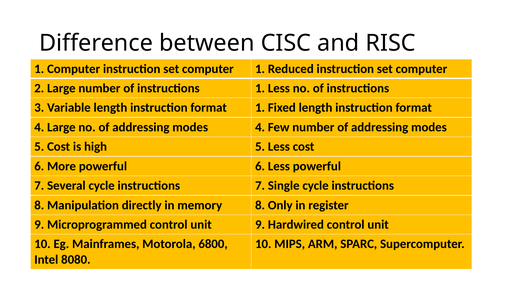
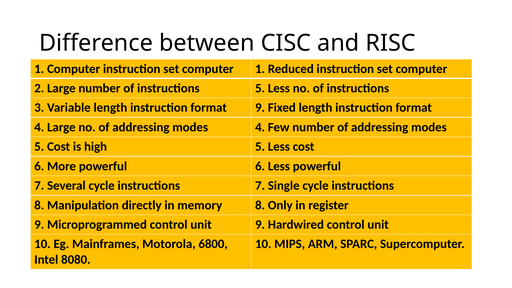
instructions 1: 1 -> 5 (260, 88)
format 1: 1 -> 9 (260, 108)
